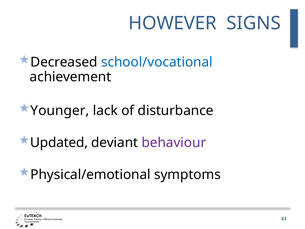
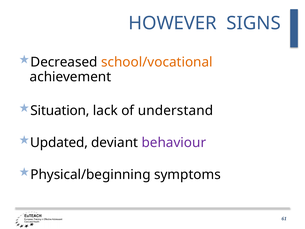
school/vocational colour: blue -> orange (157, 62)
Younger: Younger -> Situation (60, 110)
disturbance: disturbance -> understand (176, 110)
Physical/emotional: Physical/emotional -> Physical/beginning (91, 174)
